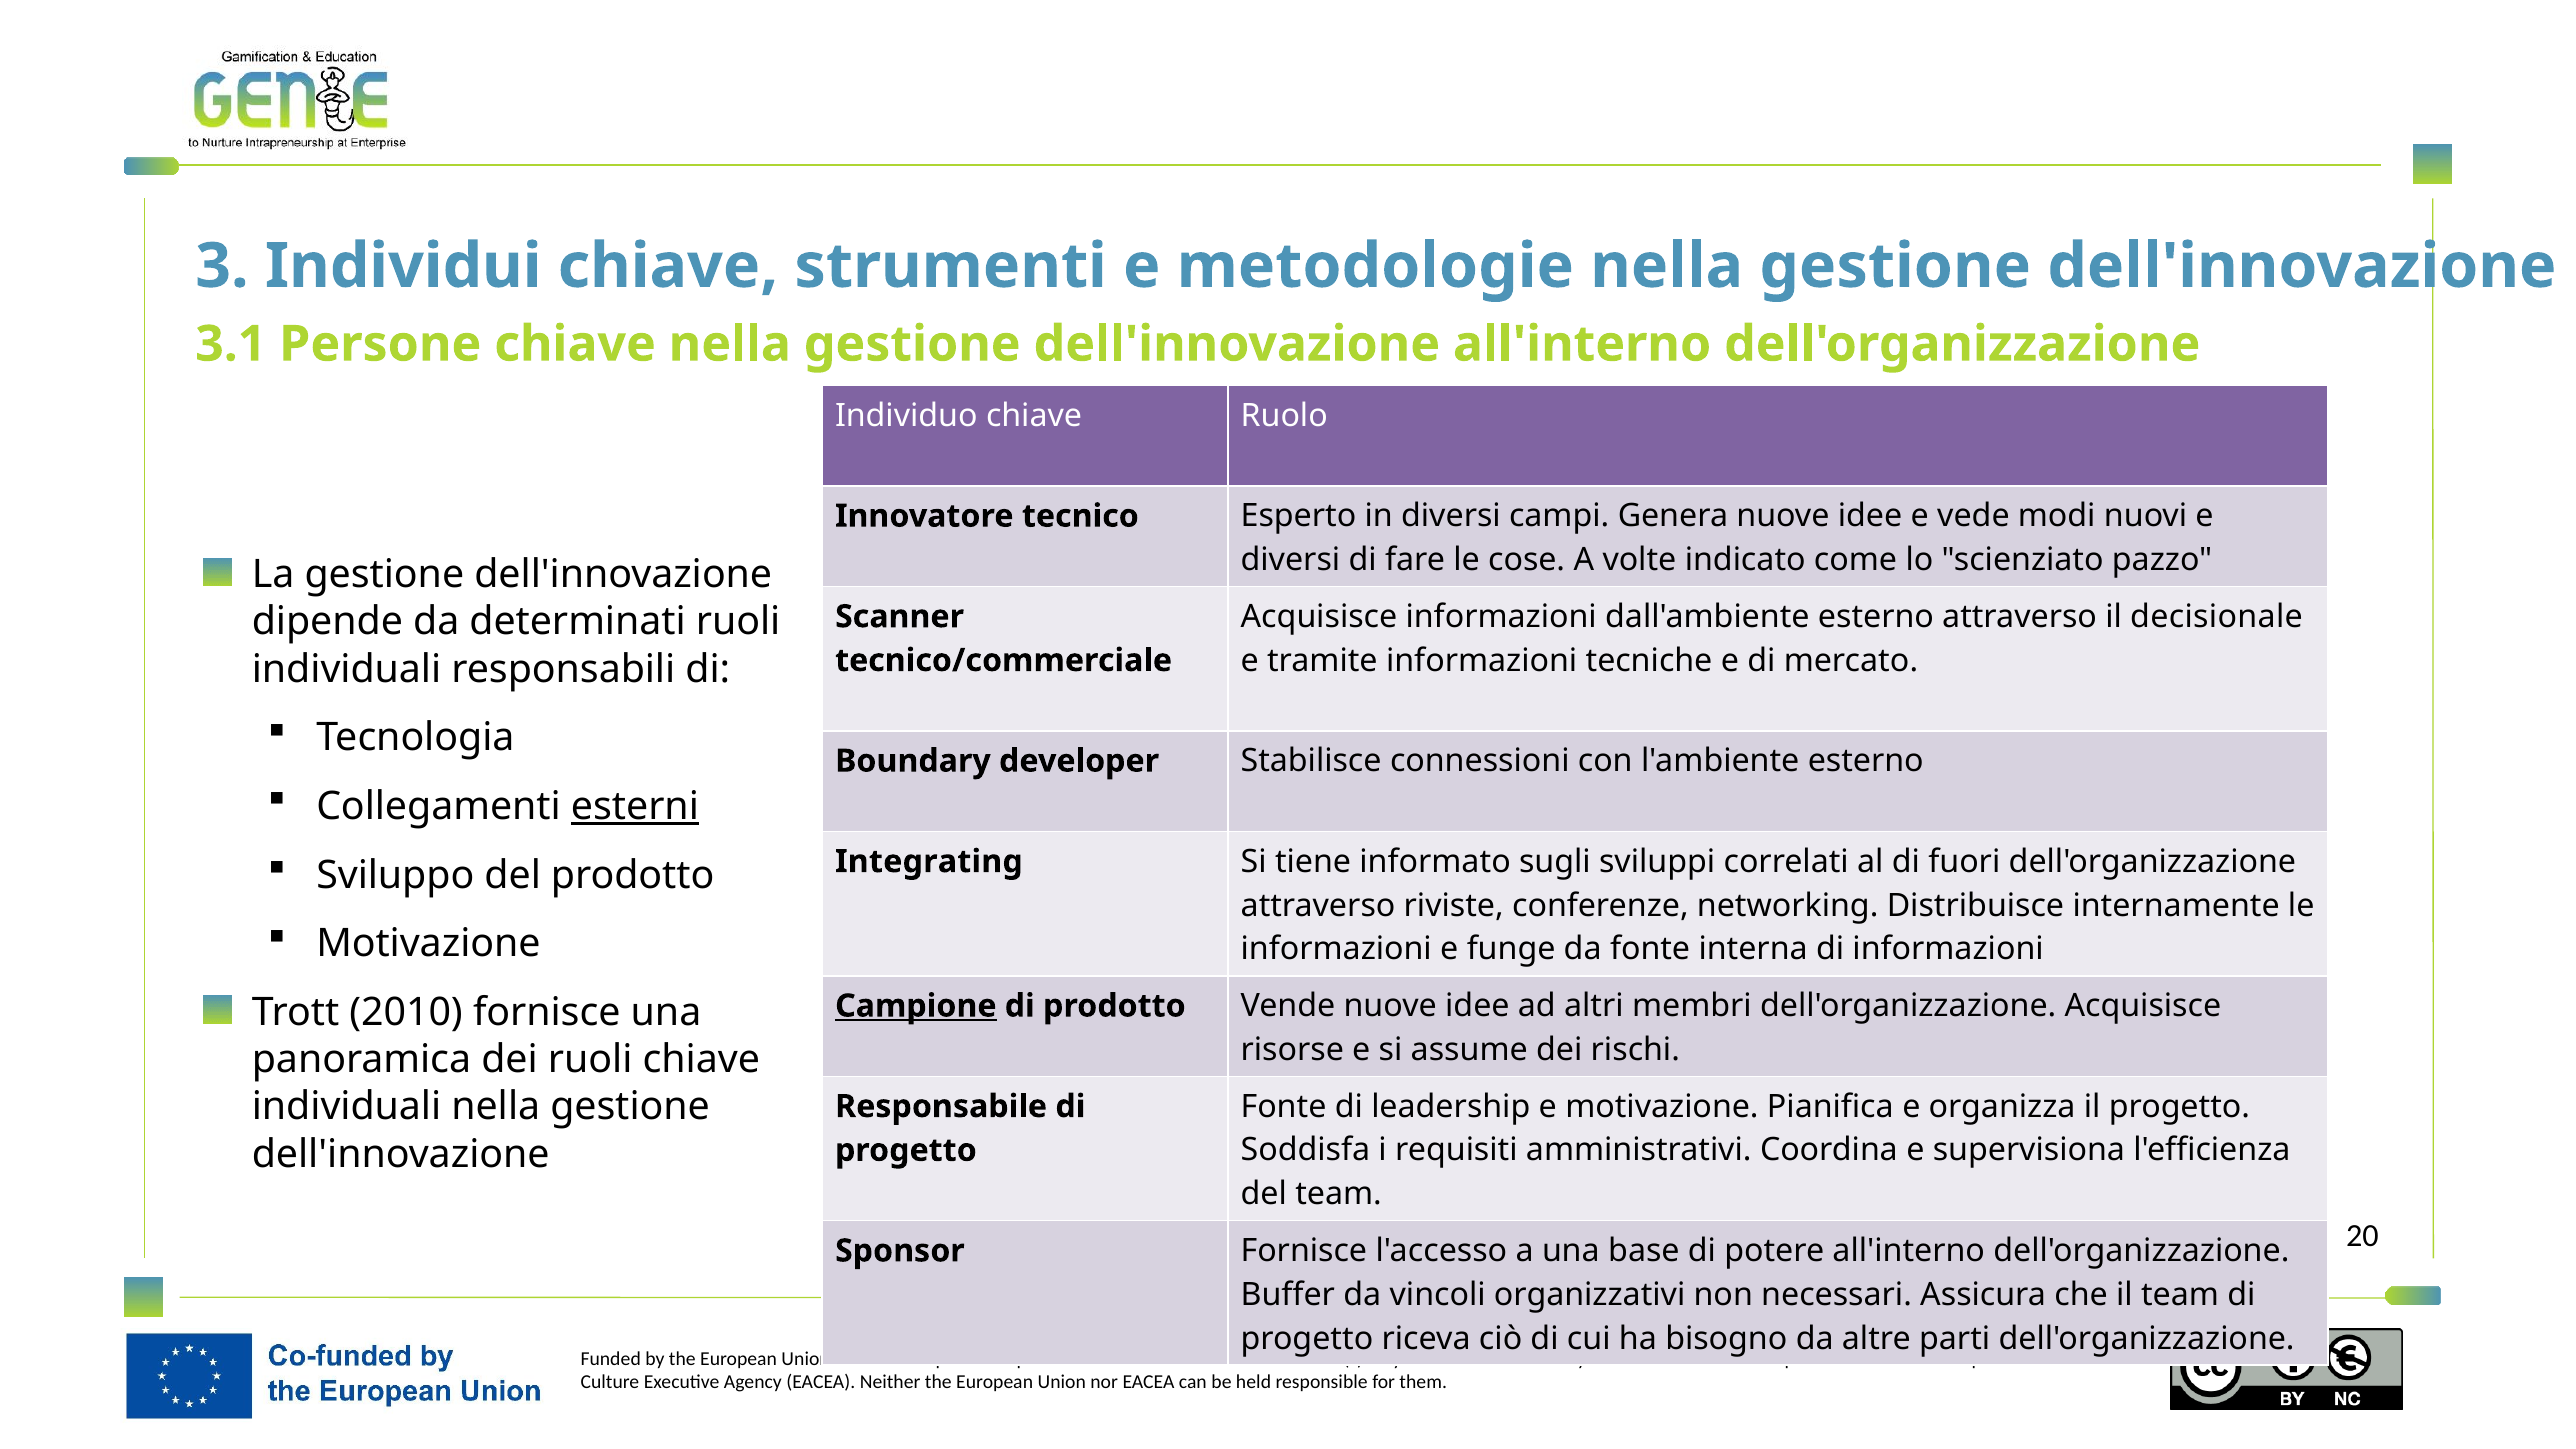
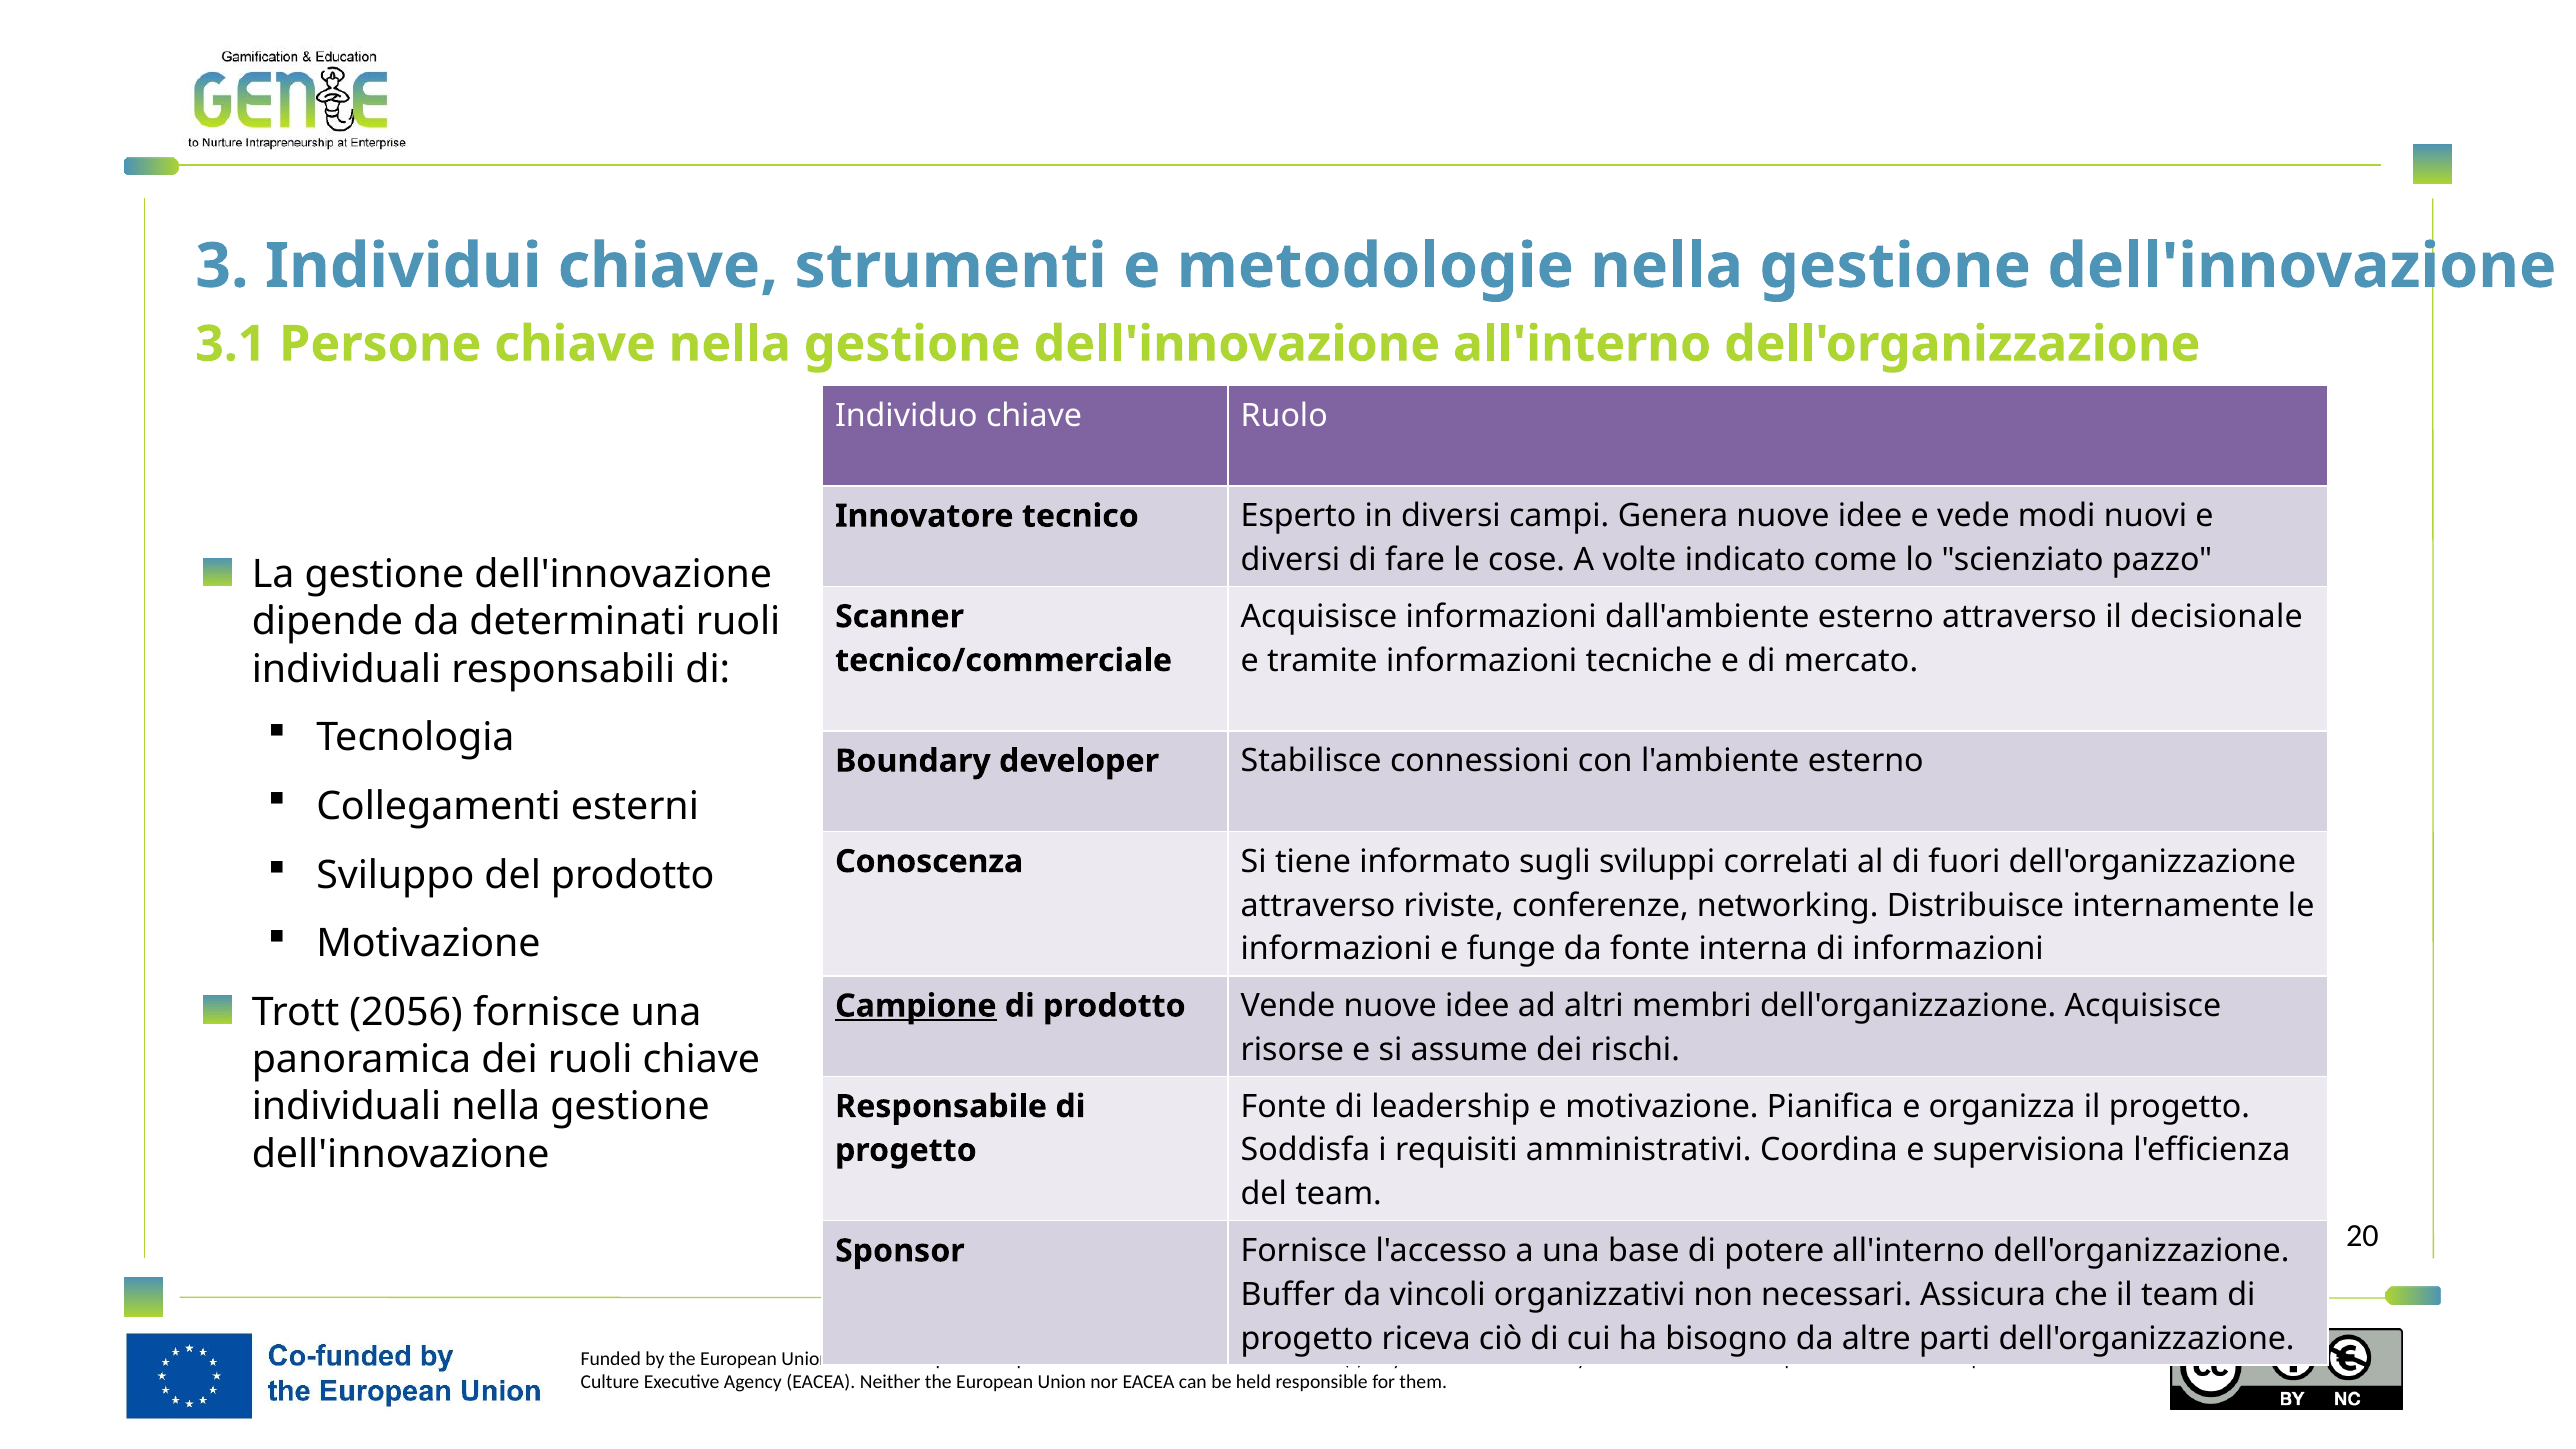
esterni underline: present -> none (635, 806)
Integrating: Integrating -> Conoscenza (929, 862)
2010: 2010 -> 2056 (406, 1012)
